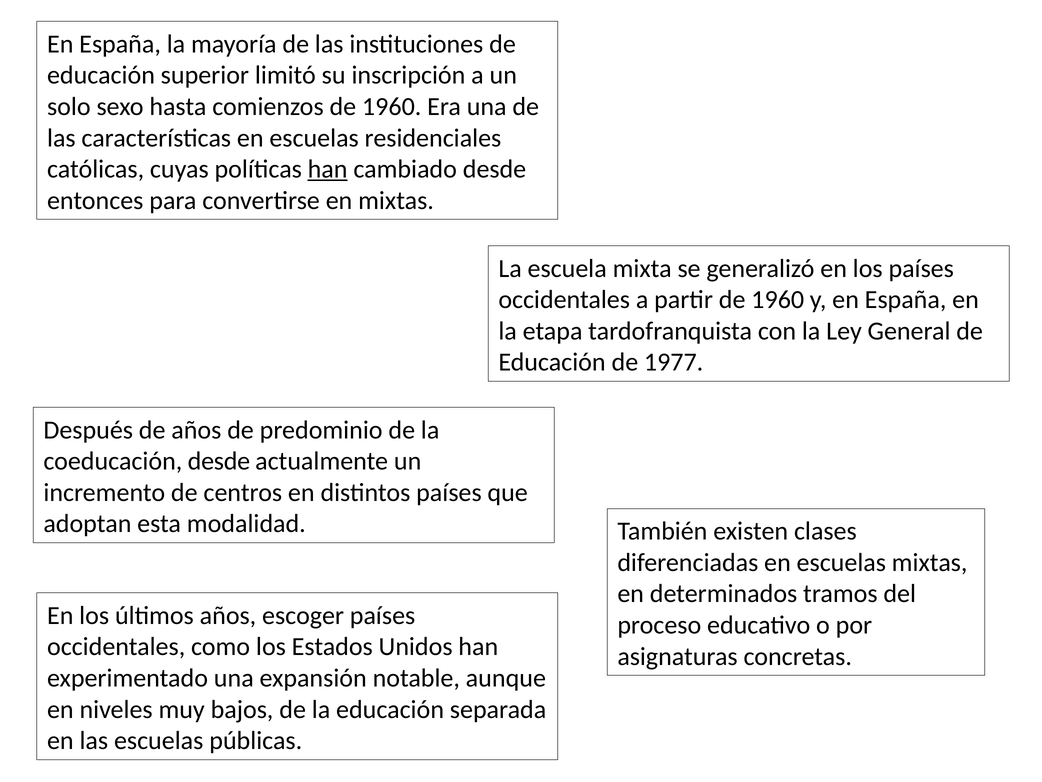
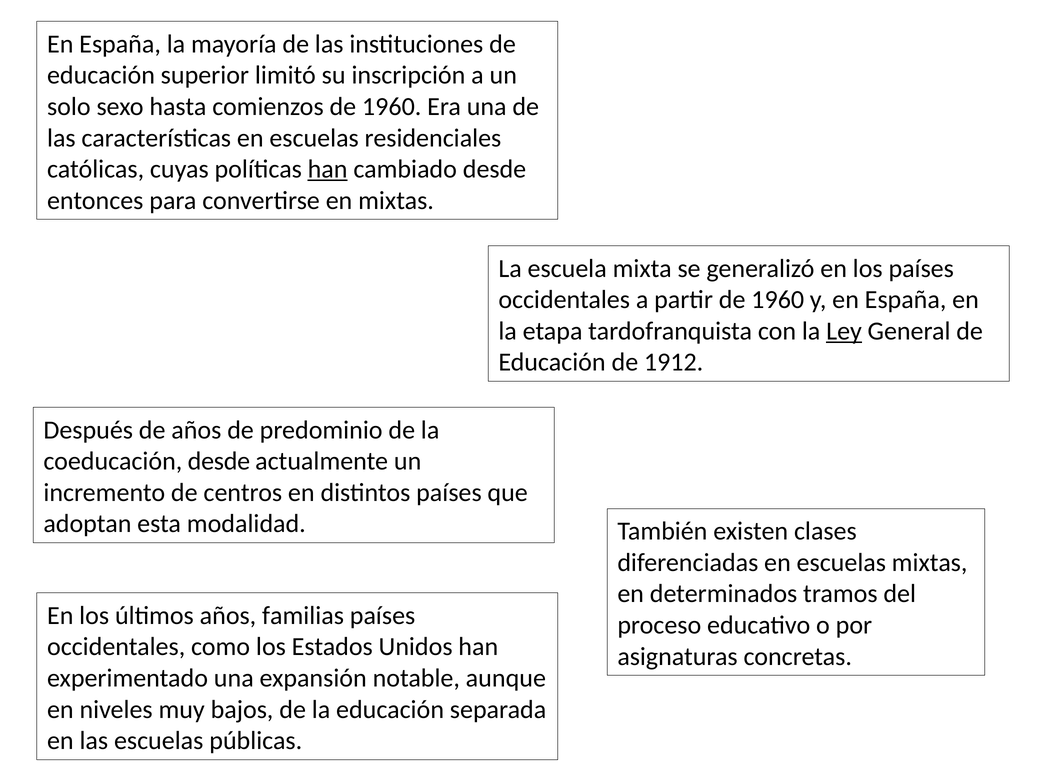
Ley underline: none -> present (844, 331)
1977: 1977 -> 1912 (674, 362)
escoger: escoger -> familias (303, 615)
